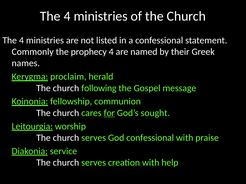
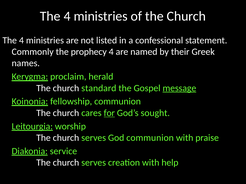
following: following -> standard (99, 88)
message underline: none -> present (179, 88)
God confessional: confessional -> communion (150, 138)
